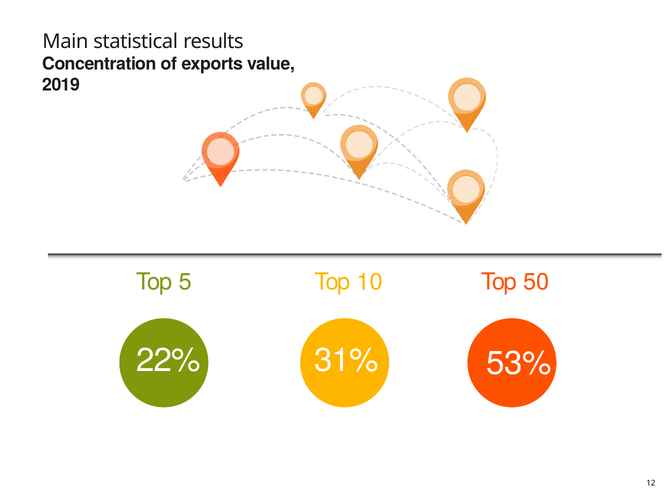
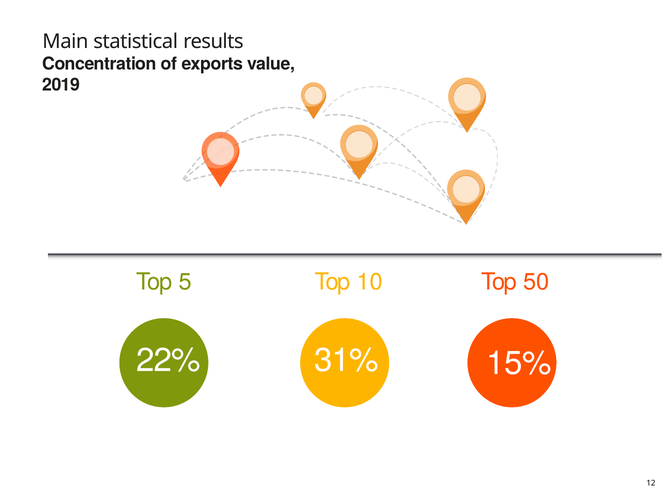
53%: 53% -> 15% (519, 363)
